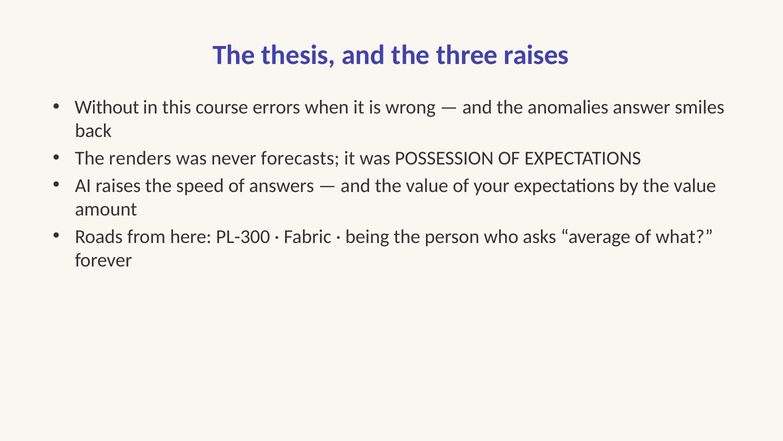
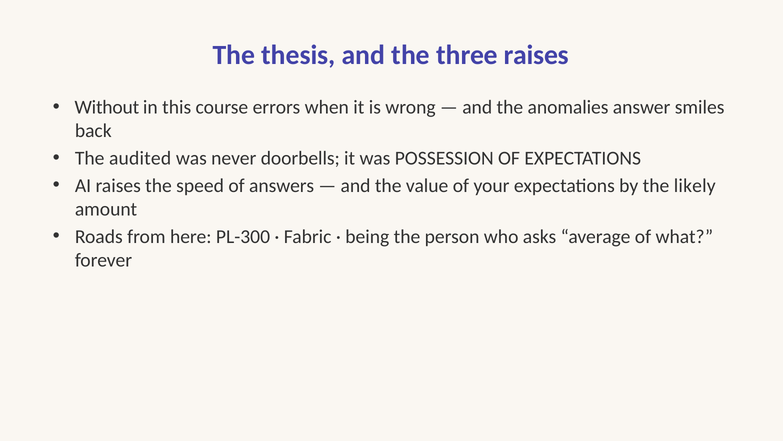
renders: renders -> audited (140, 158)
forecasts: forecasts -> doorbells (300, 158)
by the value: value -> likely (695, 185)
